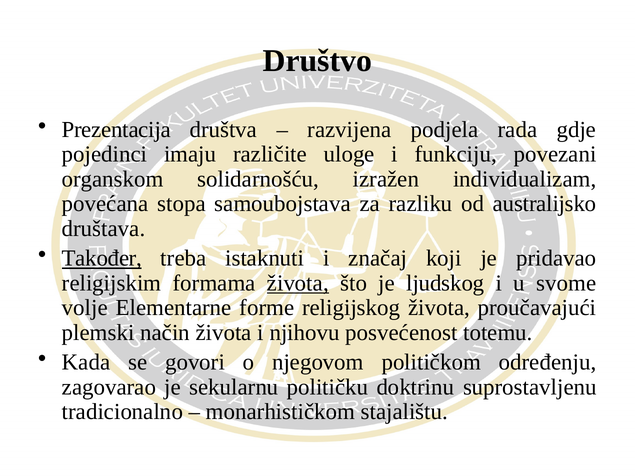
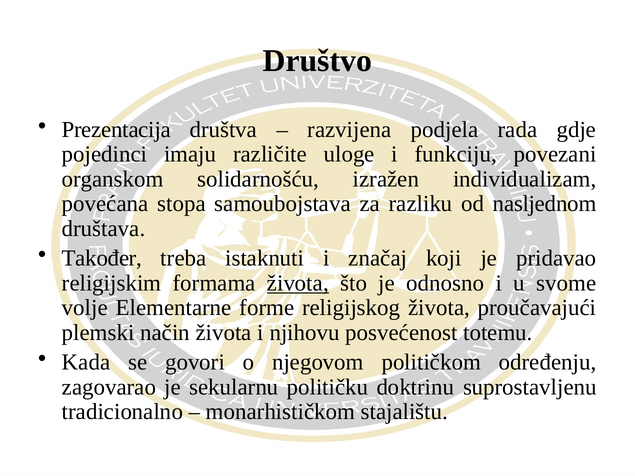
australijsko: australijsko -> nasljednom (545, 204)
Također underline: present -> none (102, 258)
ljudskog: ljudskog -> odnosno (445, 283)
